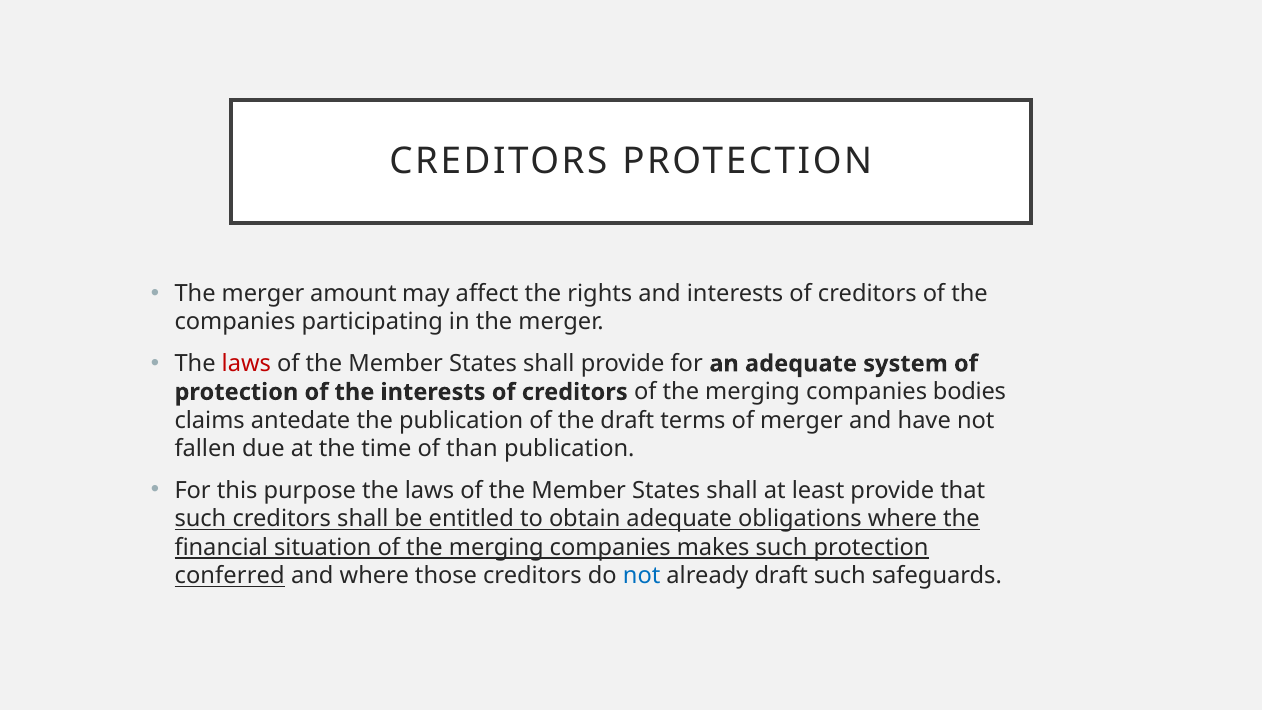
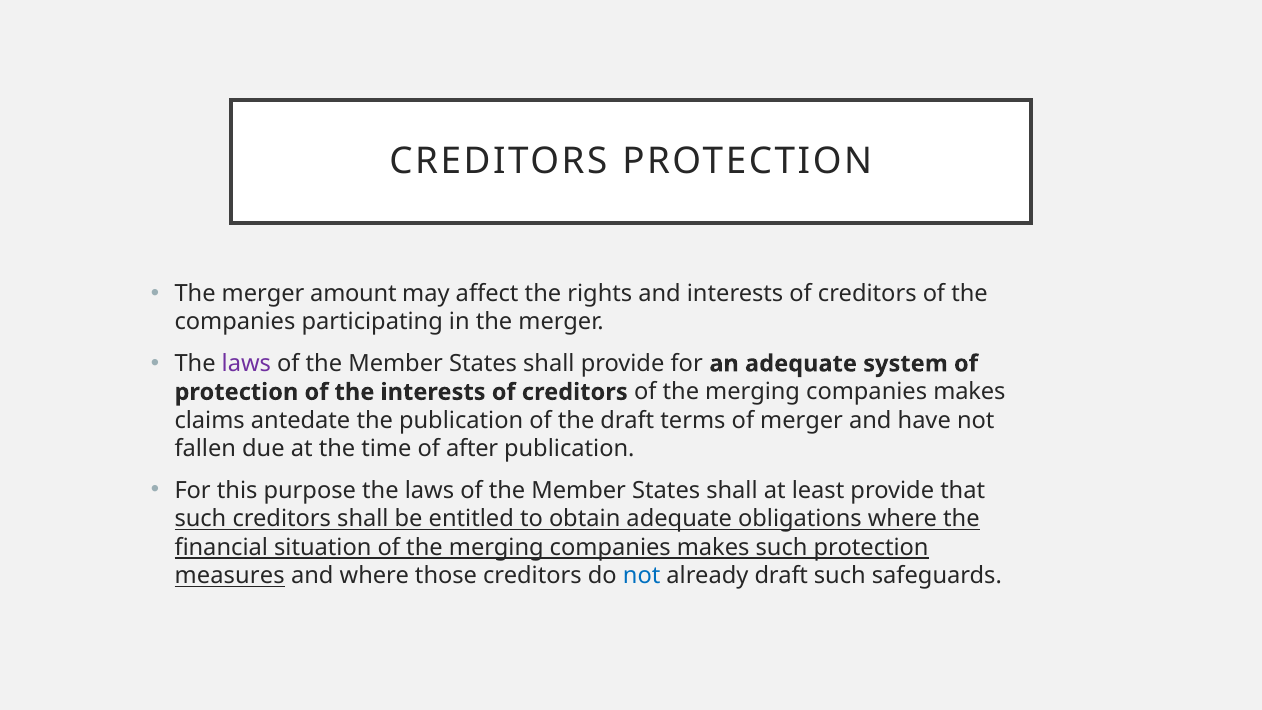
laws colour: red -> purple (246, 364)
bodies: bodies -> makes (969, 392)
than: than -> after (472, 449)
conferred: conferred -> measures (230, 576)
